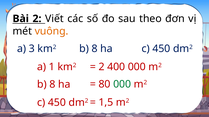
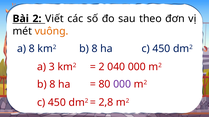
a 3: 3 -> 8 (32, 49)
1: 1 -> 3 (52, 67)
400: 400 -> 040 (116, 67)
000 colour: green -> purple (122, 85)
1,5: 1,5 -> 2,8 (106, 103)
